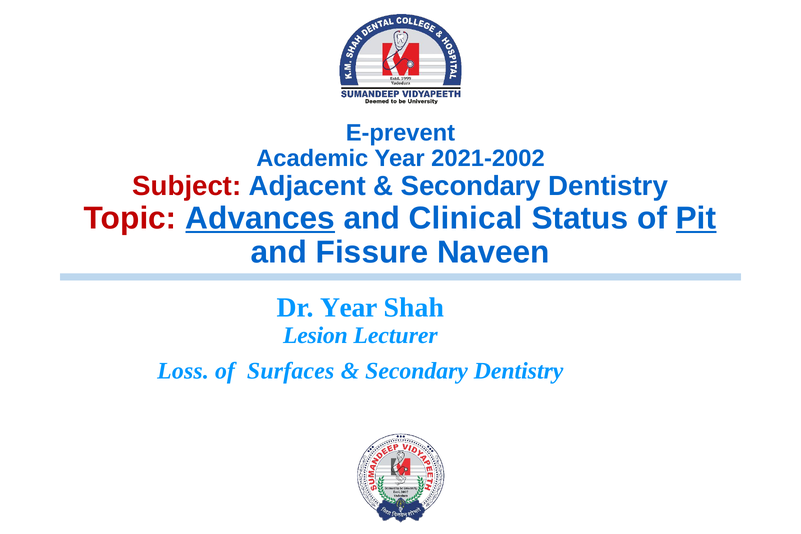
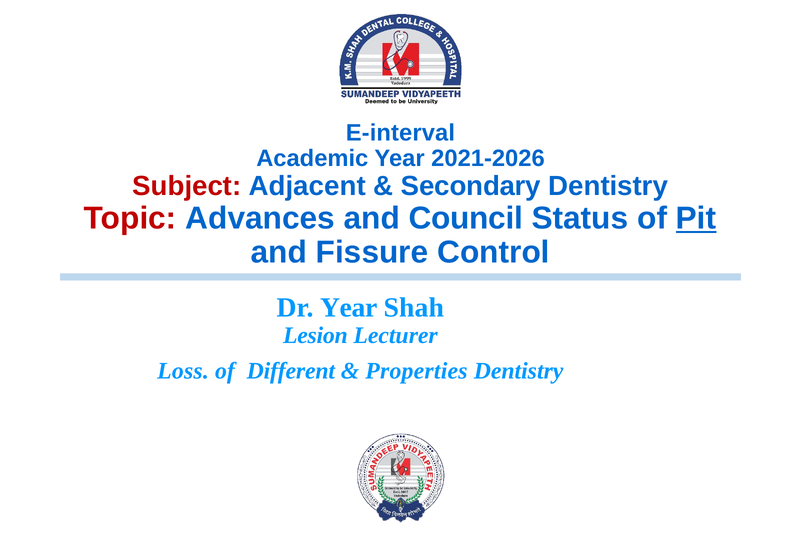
E-prevent: E-prevent -> E-interval (400, 133)
2021-2002: 2021-2002 -> 2021-2026 (488, 158)
Advances underline: present -> none (260, 218)
Clinical: Clinical -> Council (466, 218)
Naveen: Naveen -> Control (493, 252)
Surfaces: Surfaces -> Different (291, 371)
Secondary: Secondary -> Properties (416, 371)
